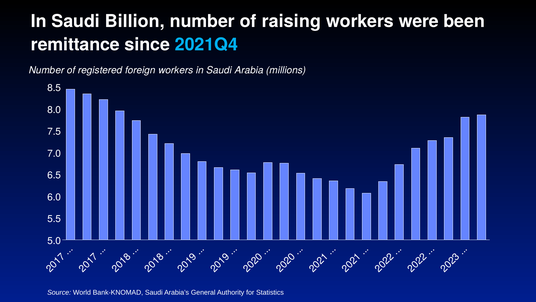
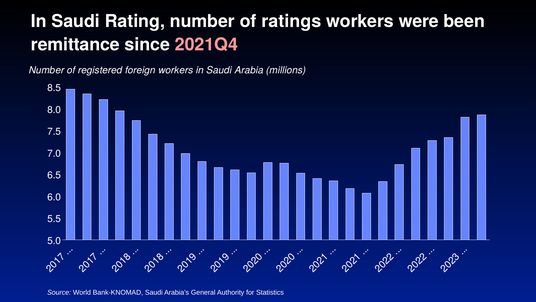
Billion: Billion -> Rating (135, 21)
raising: raising -> ratings (291, 21)
2021Q4 colour: light blue -> pink (206, 44)
